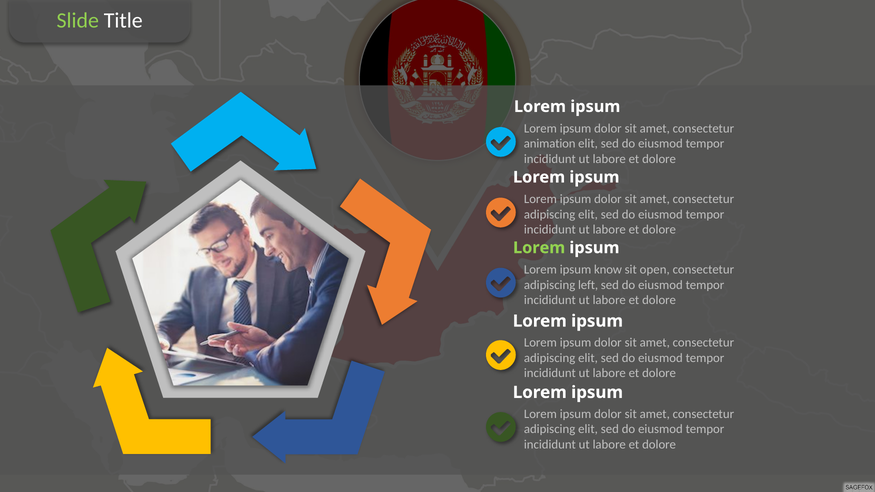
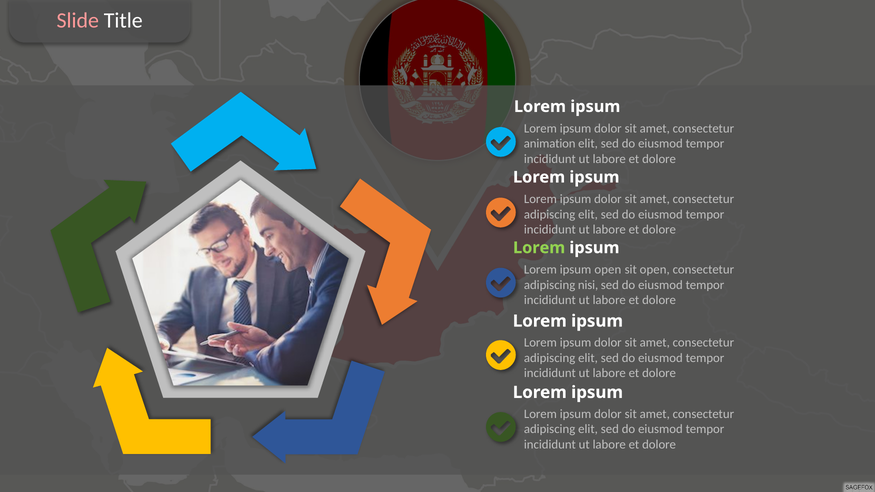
Slide colour: light green -> pink (78, 21)
ipsum know: know -> open (608, 270)
left: left -> nisi (588, 285)
